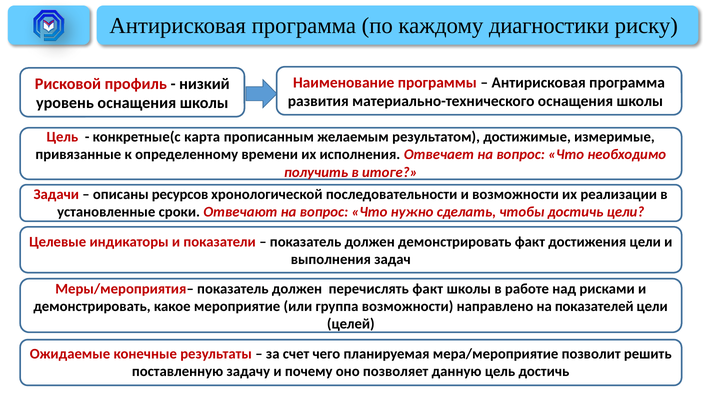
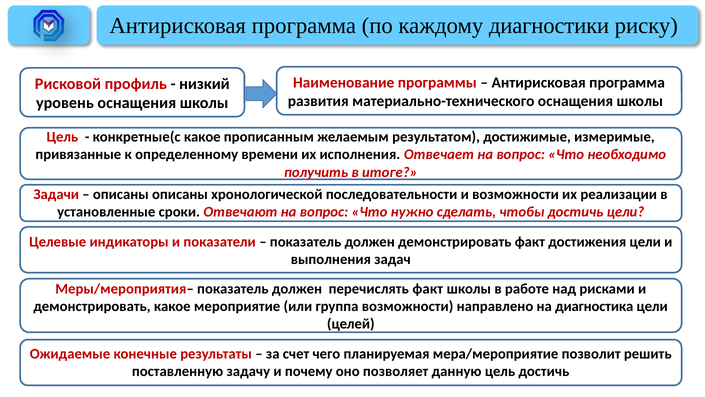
конкретные(с карта: карта -> какое (202, 137)
описаны ресурсов: ресурсов -> описаны (180, 194)
показателей: показателей -> диагностика (594, 306)
